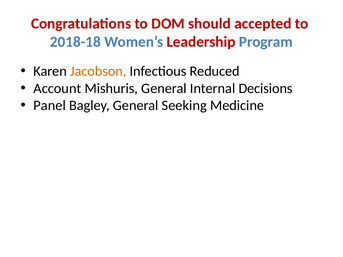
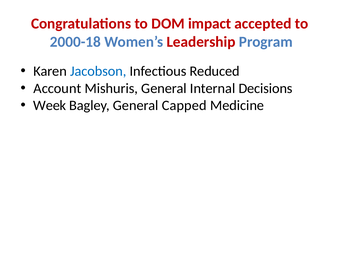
should: should -> impact (210, 24)
2018-18: 2018-18 -> 2000-18 (75, 42)
Jacobson colour: orange -> blue (98, 71)
Panel: Panel -> Week (50, 106)
Seeking: Seeking -> Capped (184, 106)
